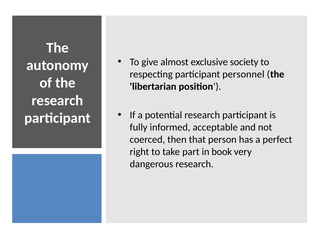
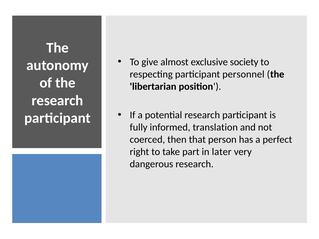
acceptable: acceptable -> translation (215, 127)
book: book -> later (222, 152)
